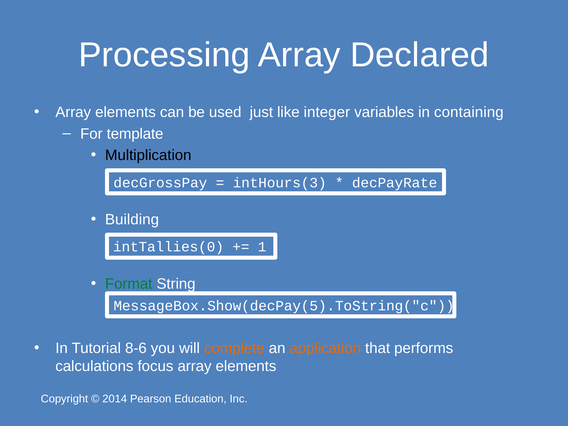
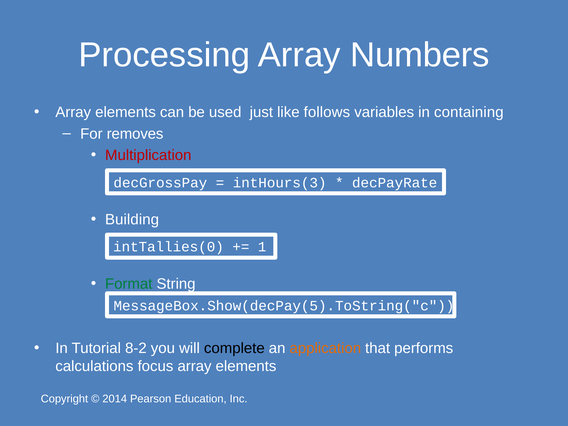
Declared: Declared -> Numbers (420, 55)
integer: integer -> follows (327, 112)
template: template -> removes (135, 134)
Multiplication colour: black -> red (148, 155)
8-6: 8-6 -> 8-2 (136, 348)
complete colour: orange -> black (234, 348)
